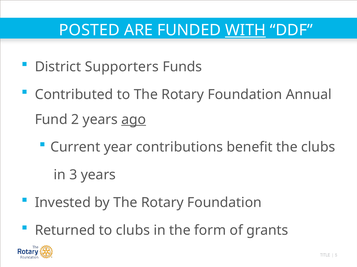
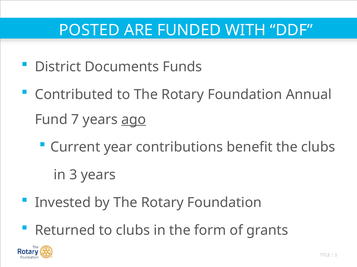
WITH underline: present -> none (245, 30)
Supporters: Supporters -> Documents (122, 67)
2: 2 -> 7 (75, 120)
